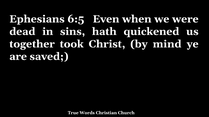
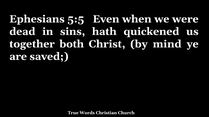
6:5: 6:5 -> 5:5 (76, 19)
took: took -> both (72, 44)
